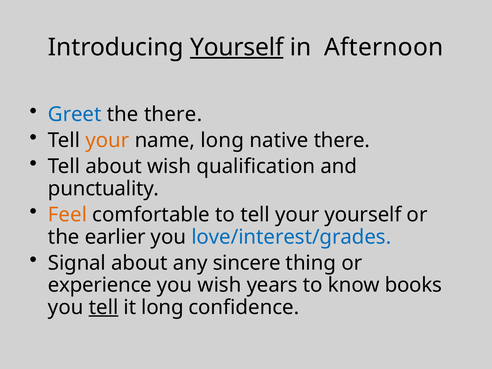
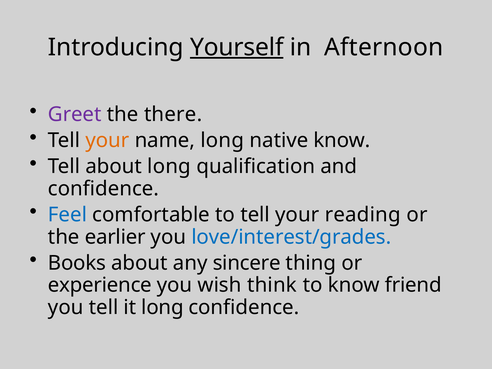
Greet colour: blue -> purple (75, 114)
native there: there -> know (342, 140)
about wish: wish -> long (169, 167)
punctuality: punctuality -> confidence (103, 189)
Feel colour: orange -> blue (67, 215)
your yourself: yourself -> reading (363, 215)
Signal: Signal -> Books (77, 263)
years: years -> think (272, 285)
books: books -> friend (413, 285)
tell underline: present -> none (104, 307)
